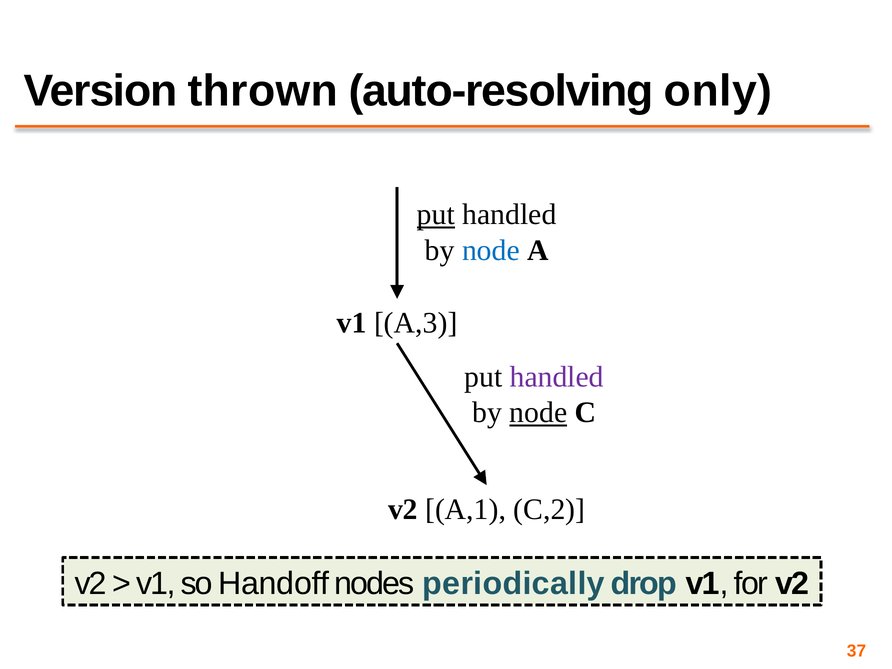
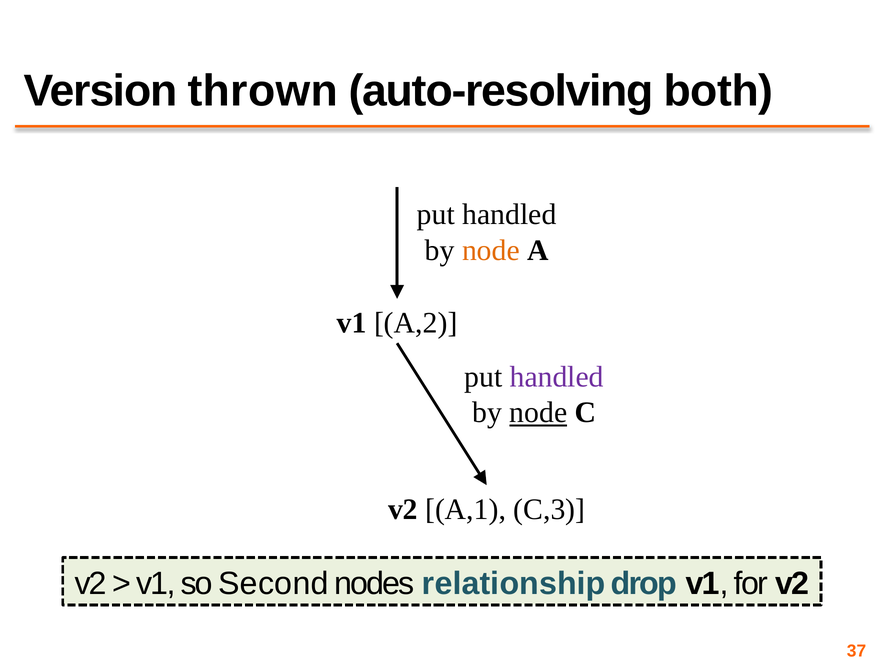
only: only -> both (718, 91)
put underline: present -> none (436, 215)
node colour: blue -> orange (491, 250)
A,3: A,3 -> A,2 (416, 323)
C,2: C,2 -> C,3 (549, 509)
Handoff: Handoff -> Second (273, 584)
periodically: periodically -> relationship (514, 584)
